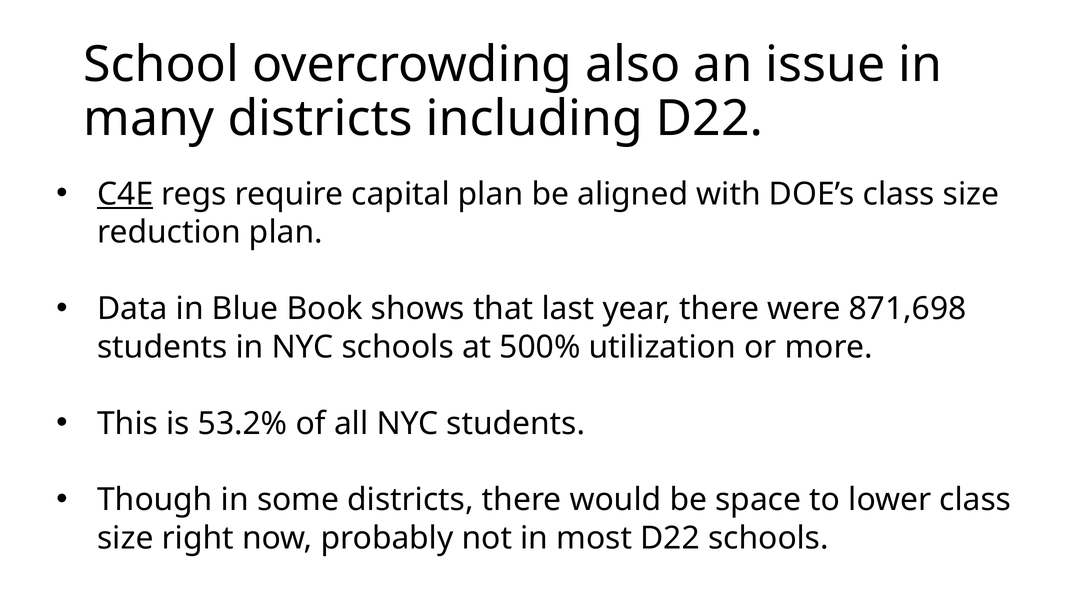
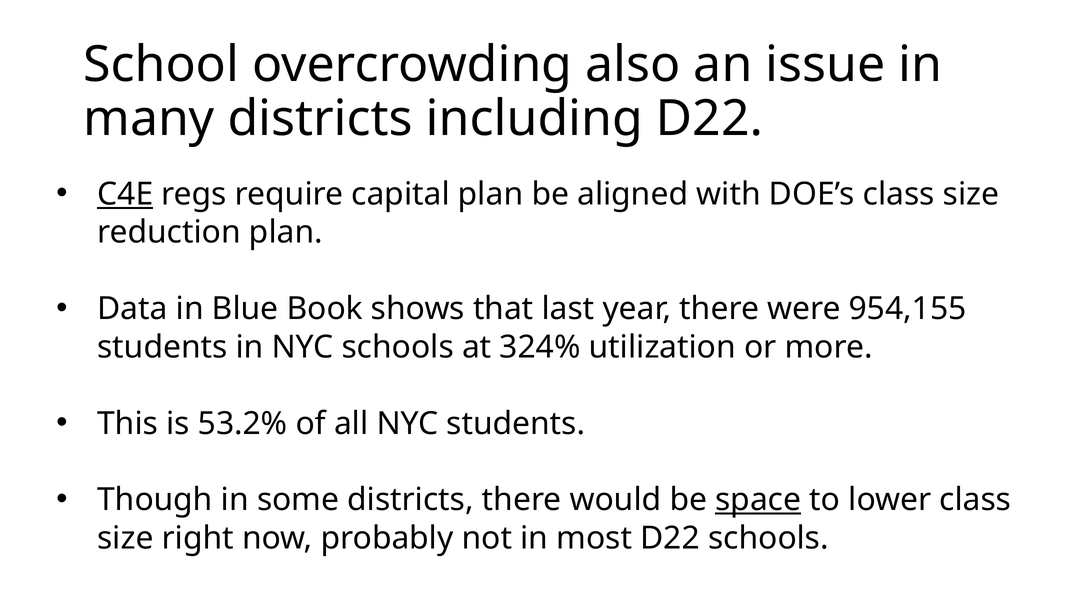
871,698: 871,698 -> 954,155 (908, 309)
500%: 500% -> 324% (540, 347)
space underline: none -> present (758, 500)
